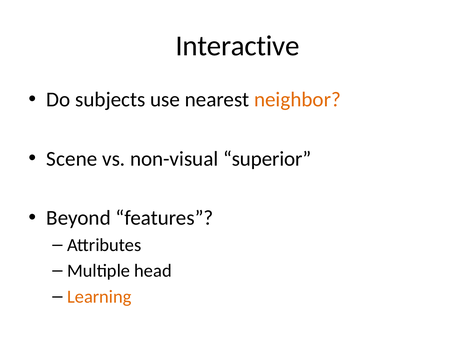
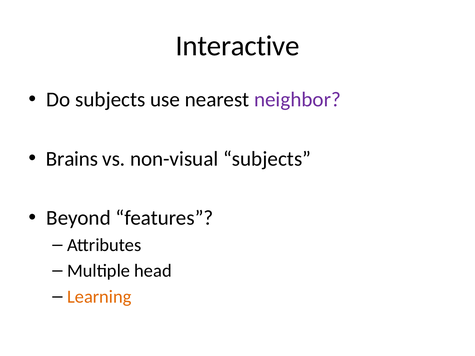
neighbor colour: orange -> purple (297, 100)
Scene: Scene -> Brains (72, 159)
non-visual superior: superior -> subjects (267, 159)
